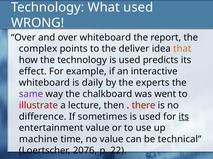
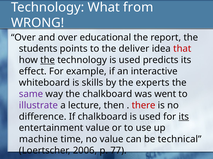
What used: used -> from (138, 7)
over whiteboard: whiteboard -> educational (105, 38)
complex: complex -> students (38, 49)
that colour: orange -> red (182, 49)
the underline: none -> present (48, 60)
daily: daily -> skills (93, 83)
illustrate colour: red -> purple (38, 106)
If sometimes: sometimes -> chalkboard (103, 117)
2076: 2076 -> 2006 (85, 151)
22: 22 -> 77 (118, 151)
